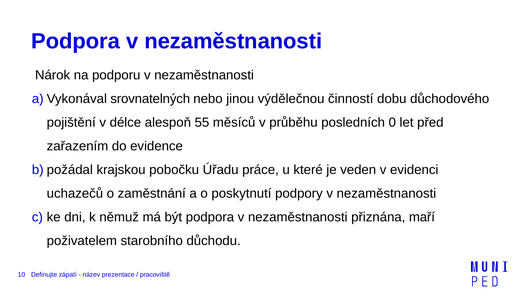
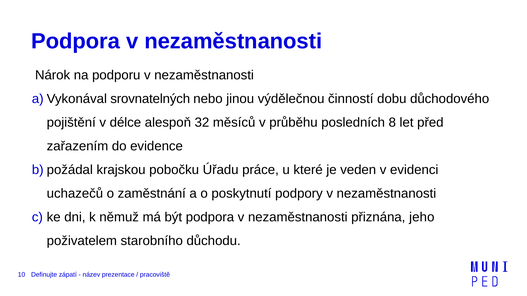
55: 55 -> 32 (202, 123)
0: 0 -> 8 (392, 123)
maří: maří -> jeho (422, 217)
